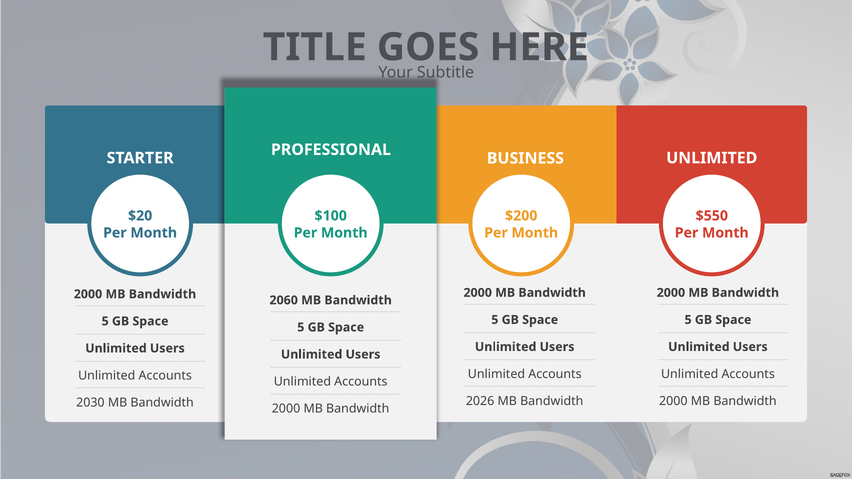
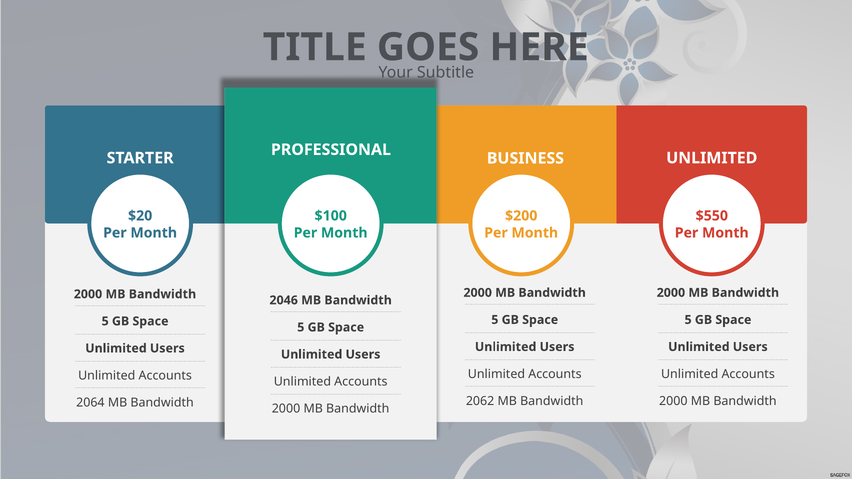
2060: 2060 -> 2046 (284, 300)
2026: 2026 -> 2062 (480, 401)
2030: 2030 -> 2064 (90, 403)
